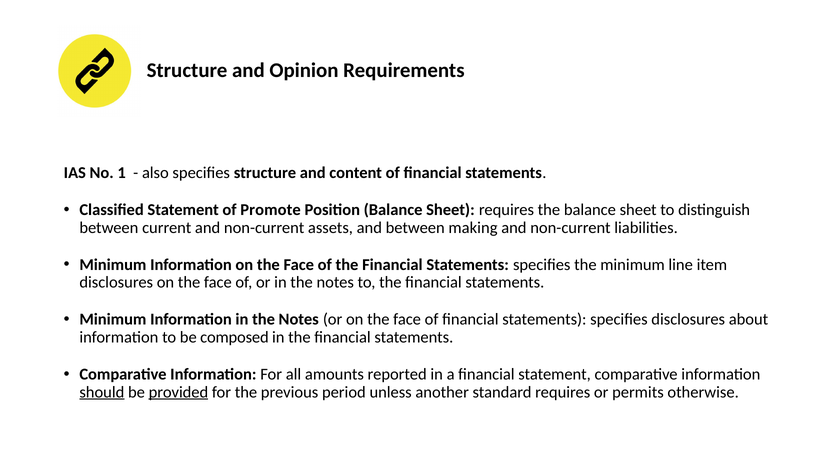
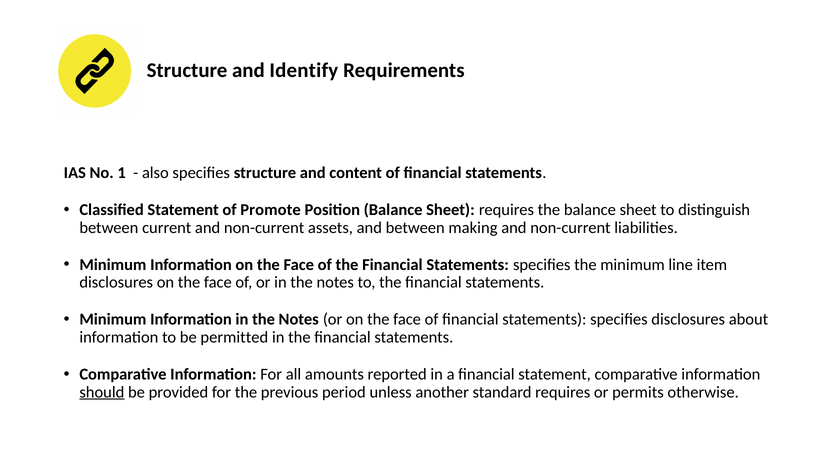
Opinion: Opinion -> Identify (304, 70)
composed: composed -> permitted (234, 337)
provided underline: present -> none (178, 392)
